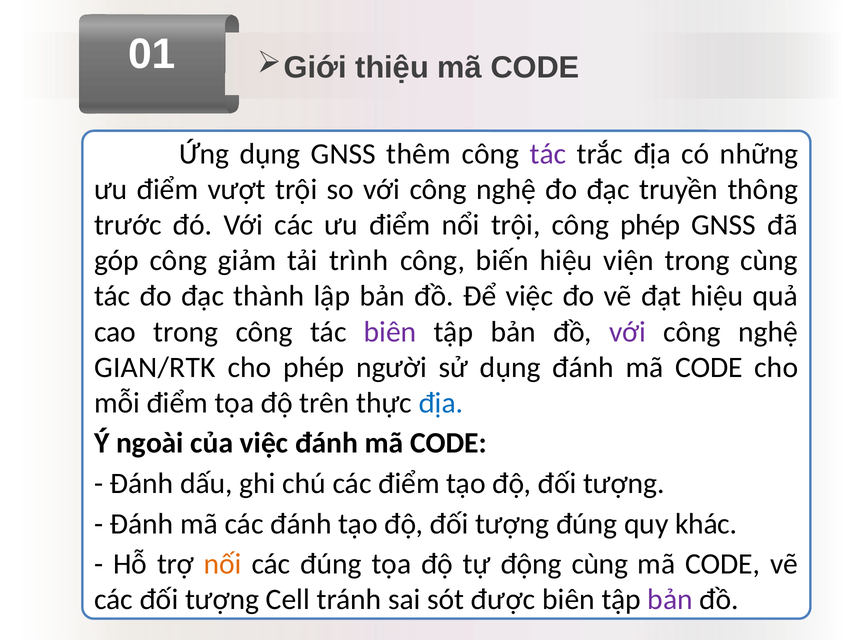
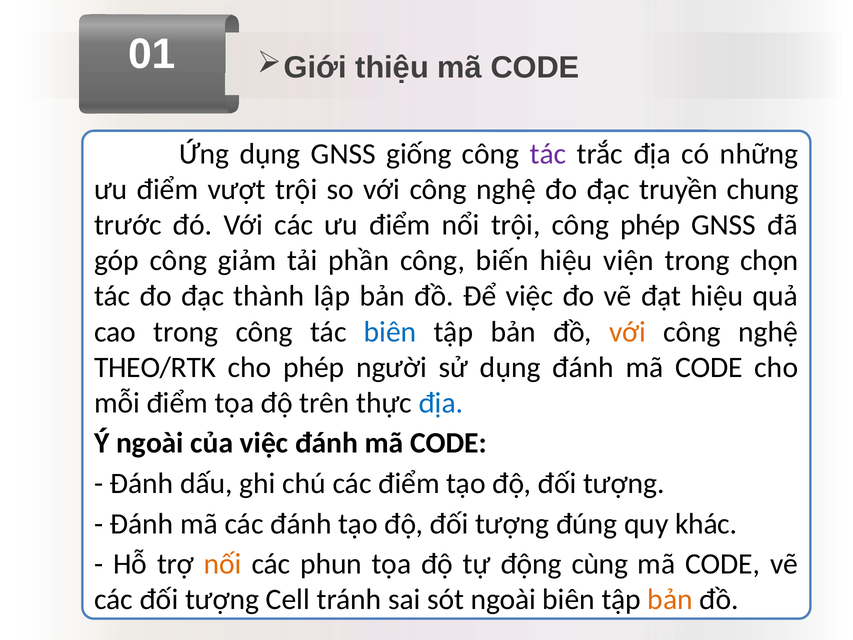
thêm: thêm -> giống (419, 154)
thông: thông -> chung (763, 189)
trình: trình -> phần (359, 261)
trong cùng: cùng -> chọn (769, 261)
biên colour: purple -> blue (390, 332)
với colour: purple -> orange (628, 332)
GIAN/RTK: GIAN/RTK -> THEO/RTK (155, 367)
các đúng: đúng -> phun (331, 564)
sót được: được -> ngoài (503, 599)
bản colour: purple -> orange (670, 599)
